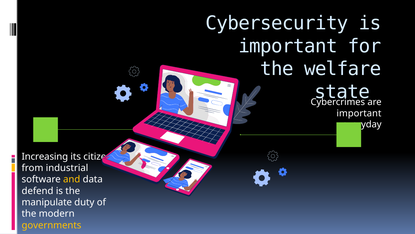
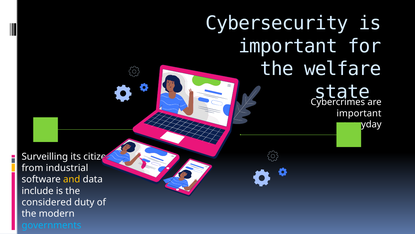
Increasing: Increasing -> Surveilling (45, 157)
defend: defend -> include (38, 191)
manipulate: manipulate -> considered (47, 202)
governments colour: yellow -> light blue (51, 225)
